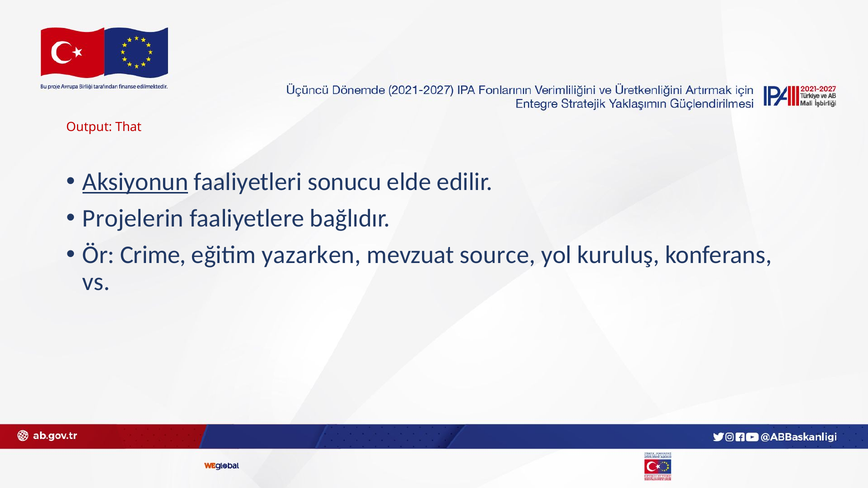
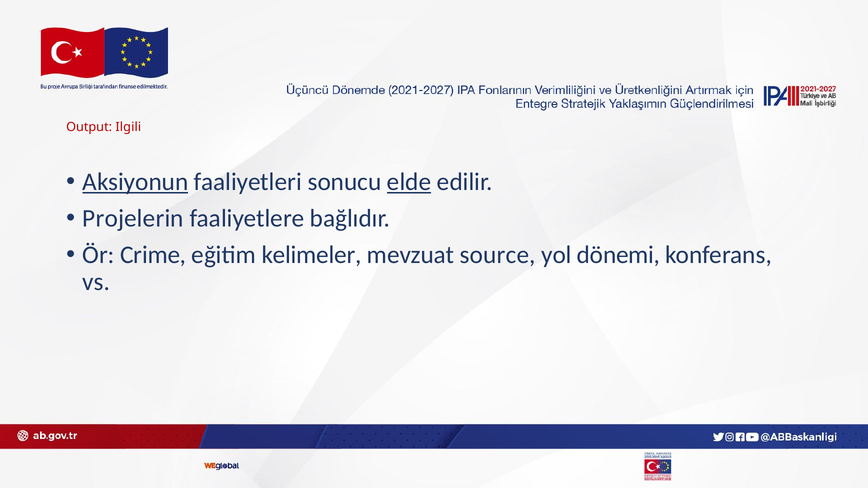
That: That -> Ilgili (128, 127)
elde underline: none -> present (409, 182)
yazarken: yazarken -> kelimeler (312, 255)
kuruluş: kuruluş -> dönemi (619, 255)
